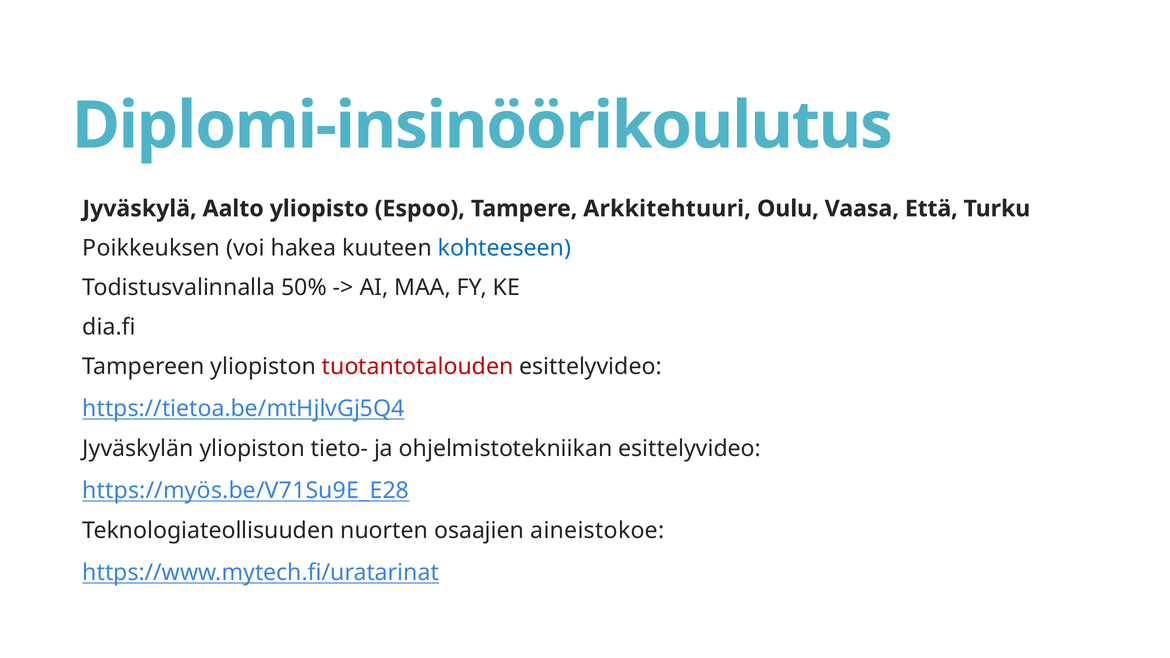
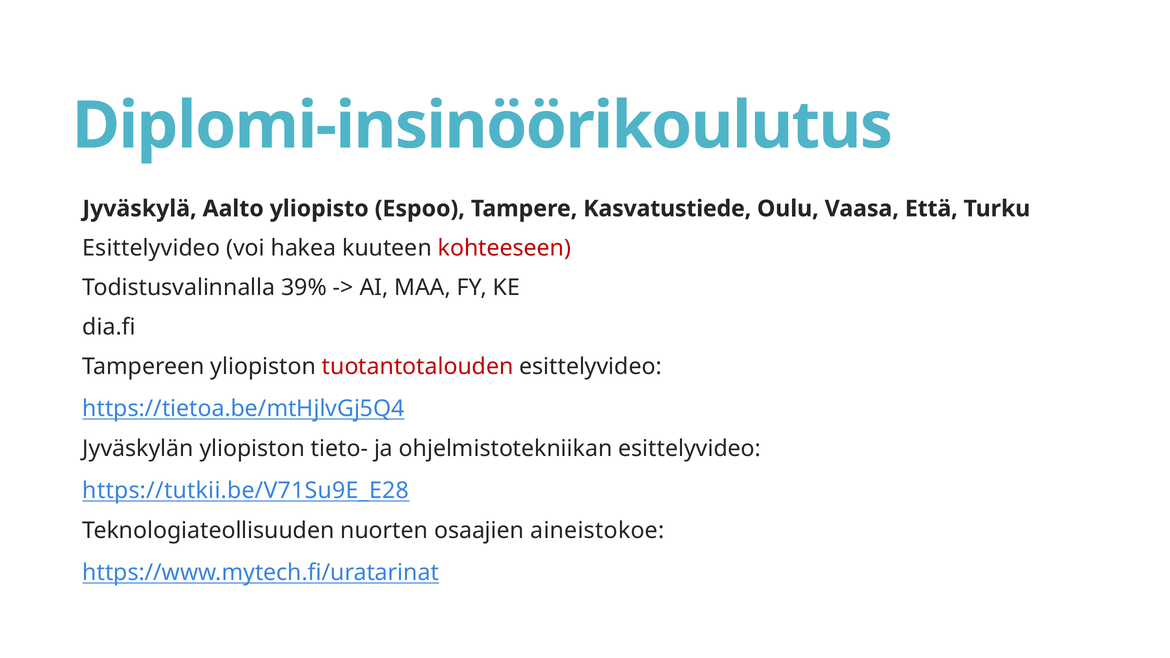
Arkkitehtuuri: Arkkitehtuuri -> Kasvatustiede (667, 209)
Poikkeuksen: Poikkeuksen -> Esittelyvideo (151, 248)
kohteeseen colour: blue -> red (504, 248)
50%: 50% -> 39% (304, 288)
https://myös.be/V71Su9E_E28: https://myös.be/V71Su9E_E28 -> https://tutkii.be/V71Su9E_E28 (246, 490)
